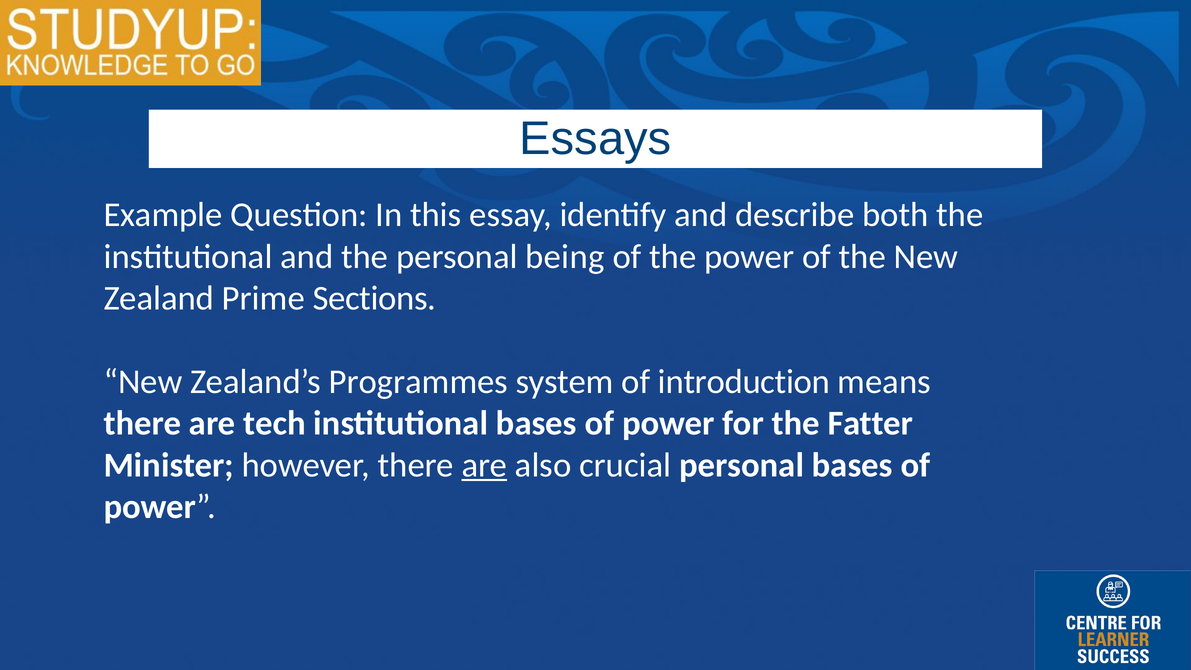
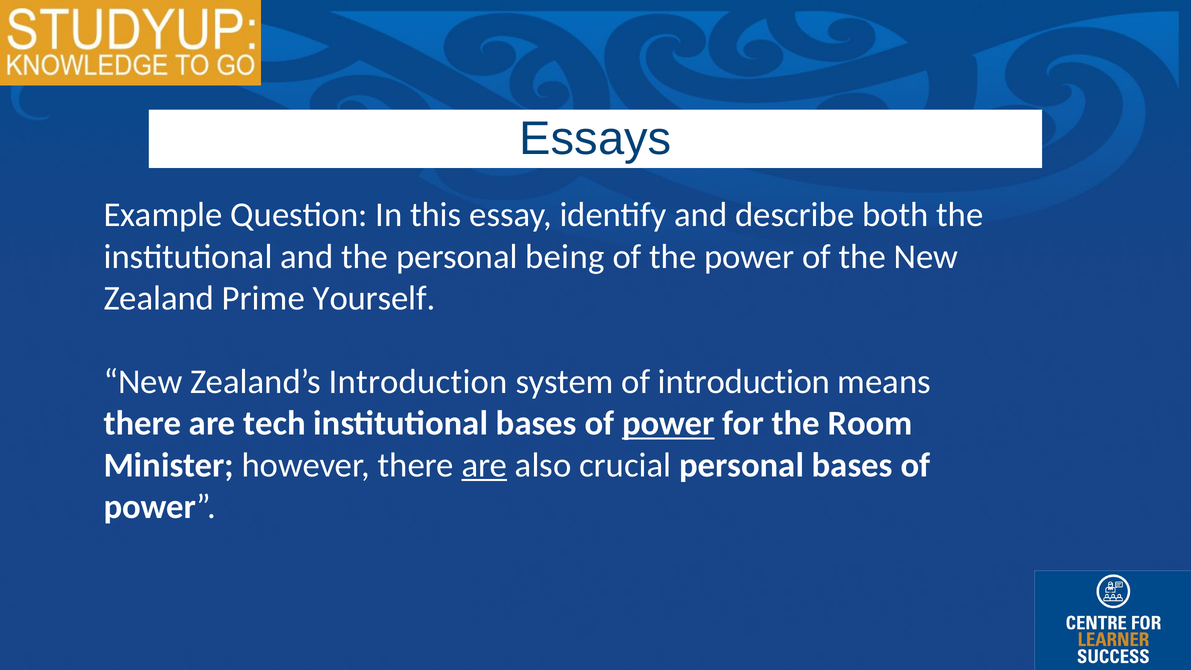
Sections: Sections -> Yourself (374, 298)
Zealand’s Programmes: Programmes -> Introduction (418, 382)
power underline: none -> present (668, 423)
Fatter: Fatter -> Room (870, 423)
